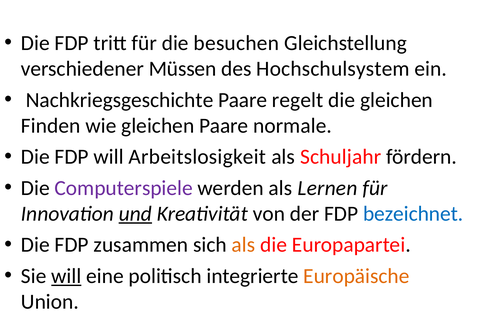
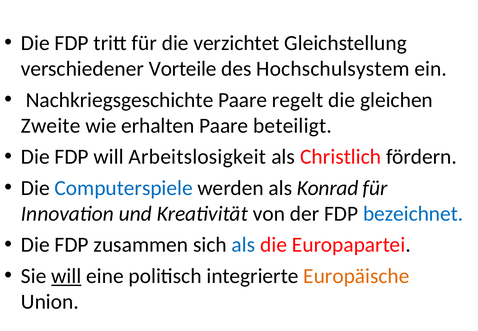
besuchen: besuchen -> verzichtet (236, 43)
Müssen: Müssen -> Vorteile (183, 69)
Finden: Finden -> Zweite (51, 126)
wie gleichen: gleichen -> erhalten (158, 126)
normale: normale -> beteiligt (292, 126)
Schuljahr: Schuljahr -> Christlich (341, 157)
Computerspiele colour: purple -> blue (124, 188)
Lernen: Lernen -> Konrad (328, 188)
und underline: present -> none (135, 214)
als colour: orange -> blue (243, 245)
